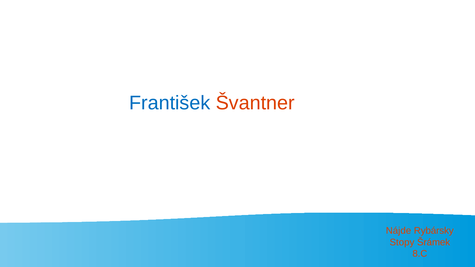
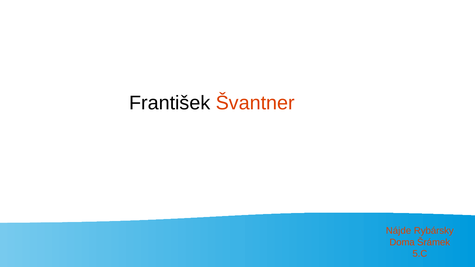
František colour: blue -> black (170, 103)
Stopy: Stopy -> Doma (402, 242)
8.C: 8.C -> 5.C (420, 254)
